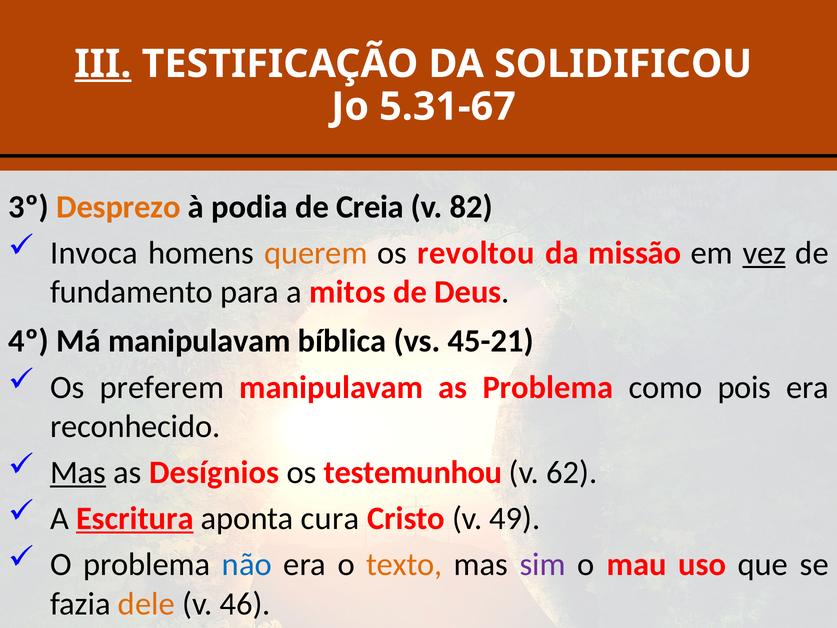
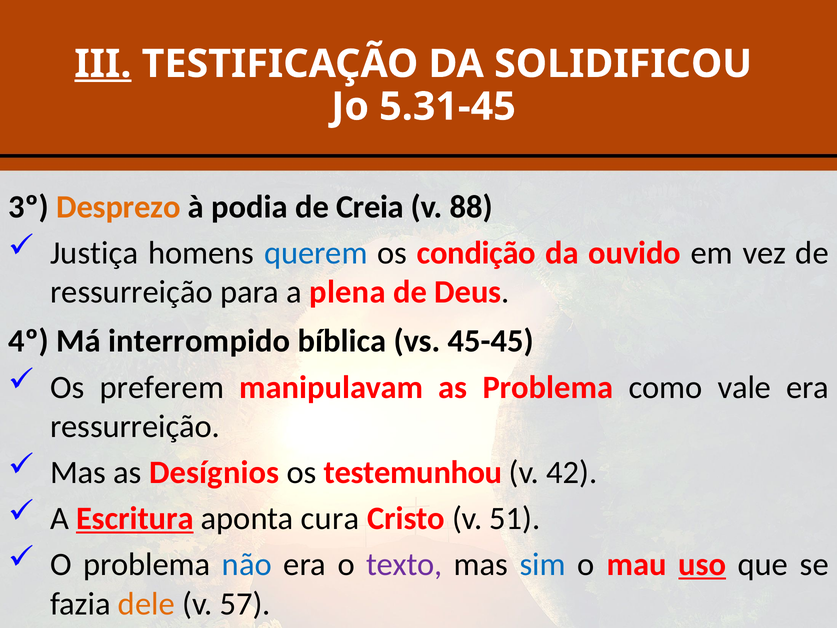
5.31-67: 5.31-67 -> 5.31-45 (447, 107)
82: 82 -> 88 (471, 207)
Invoca: Invoca -> Justiça (94, 253)
querem colour: orange -> blue (316, 253)
revoltou: revoltou -> condição (476, 253)
missão: missão -> ouvido (635, 253)
vez underline: present -> none (764, 253)
fundamento: fundamento -> ressurreição (131, 292)
mitos: mitos -> plena (347, 292)
Má manipulavam: manipulavam -> interrompido (199, 341)
45-21: 45-21 -> 45-45 (491, 341)
pois: pois -> vale (744, 387)
reconhecido: reconhecido -> ressurreição (135, 426)
Mas underline: present -> none (78, 472)
62: 62 -> 42 (572, 472)
49: 49 -> 51 (515, 518)
texto colour: orange -> purple (404, 564)
sim colour: purple -> blue (543, 564)
uso underline: none -> present (702, 564)
46: 46 -> 57 (245, 604)
